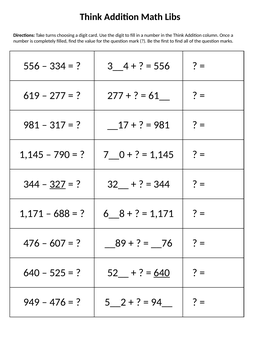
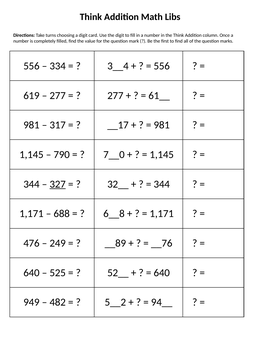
607: 607 -> 249 (58, 243)
640 underline: present -> none (162, 273)
476: 476 -> 482 (58, 302)
